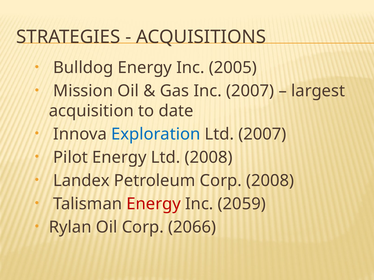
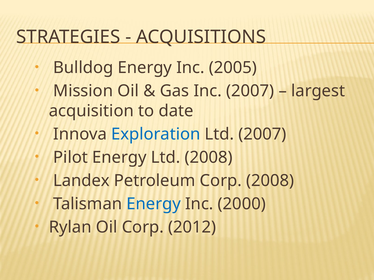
Energy colour: red -> blue (154, 204)
2059: 2059 -> 2000 (242, 204)
2066: 2066 -> 2012 (192, 227)
